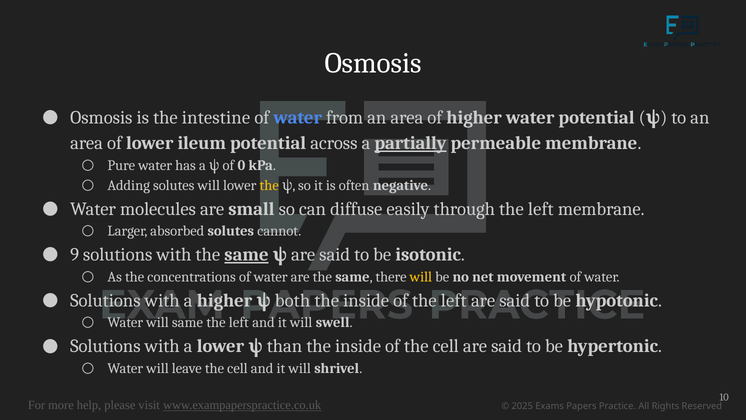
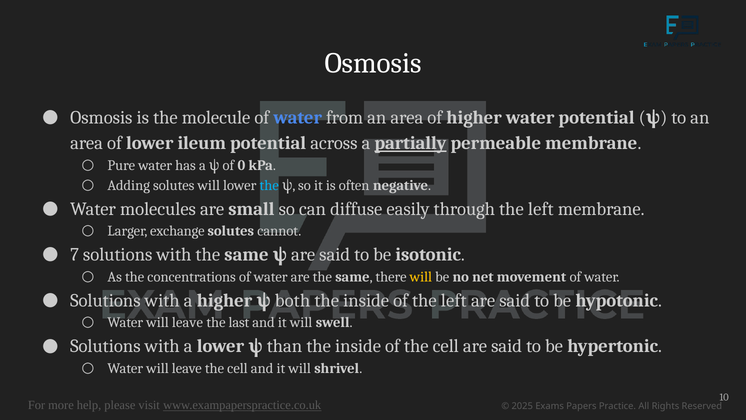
intestine: intestine -> molecule (216, 117)
the colour: yellow -> light blue (269, 185)
absorbed: absorbed -> exchange (177, 231)
9: 9 -> 7 (75, 255)
same underline: present -> none (246, 255)
same: same -> leave (187, 322)
left: left -> last (239, 322)
